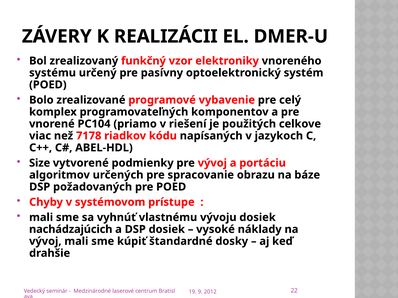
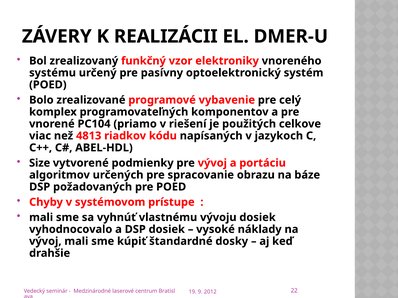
7178: 7178 -> 4813 (89, 136)
nachádzajúcich: nachádzajúcich -> vyhodnocovalo (71, 230)
